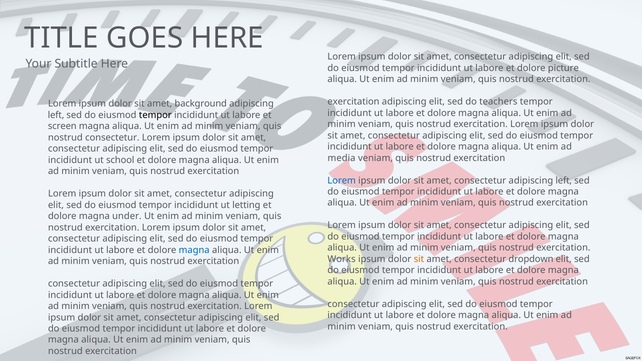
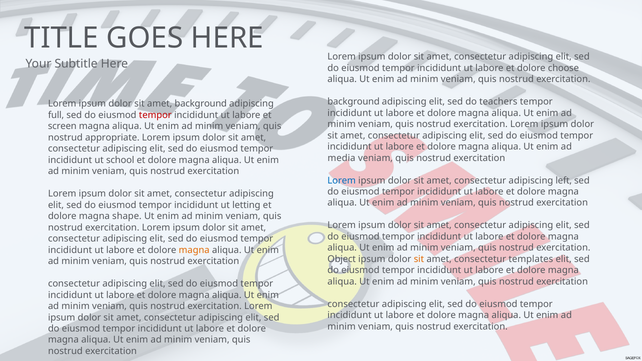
picture: picture -> choose (563, 68)
exercitation: exercitation -> background (354, 102)
left: left -> full (56, 115)
tempor colour: black -> red (155, 115)
nostrud consectetur: consectetur -> appropriate (112, 138)
under: under -> shape (127, 216)
magna colour: blue -> orange (194, 250)
Works: Works -> Object (342, 259)
dropdown: dropdown -> templates (531, 259)
